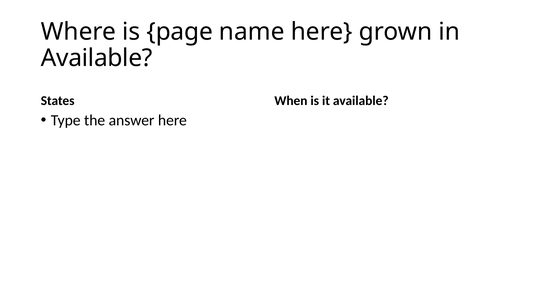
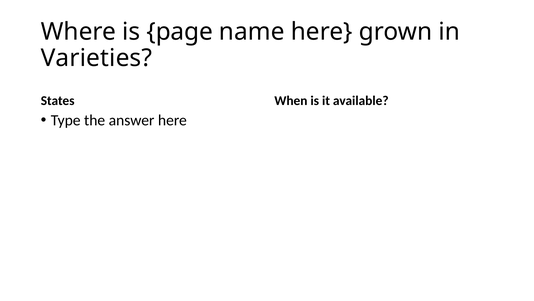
Available: Available -> Varieties (96, 58)
